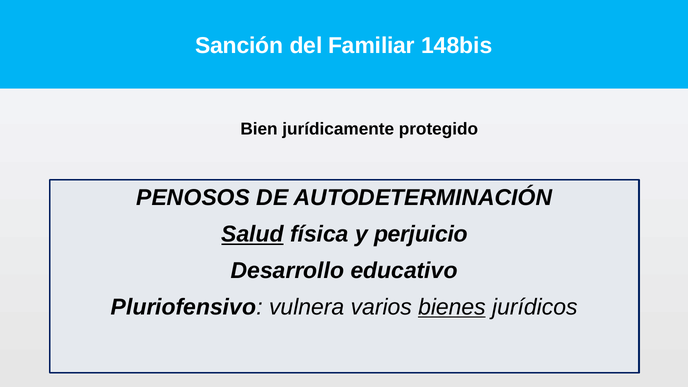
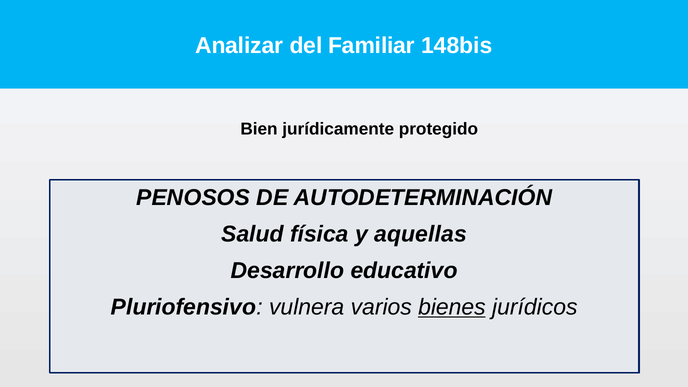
Sanción: Sanción -> Analizar (239, 46)
Salud underline: present -> none (252, 234)
perjuicio: perjuicio -> aquellas (421, 234)
